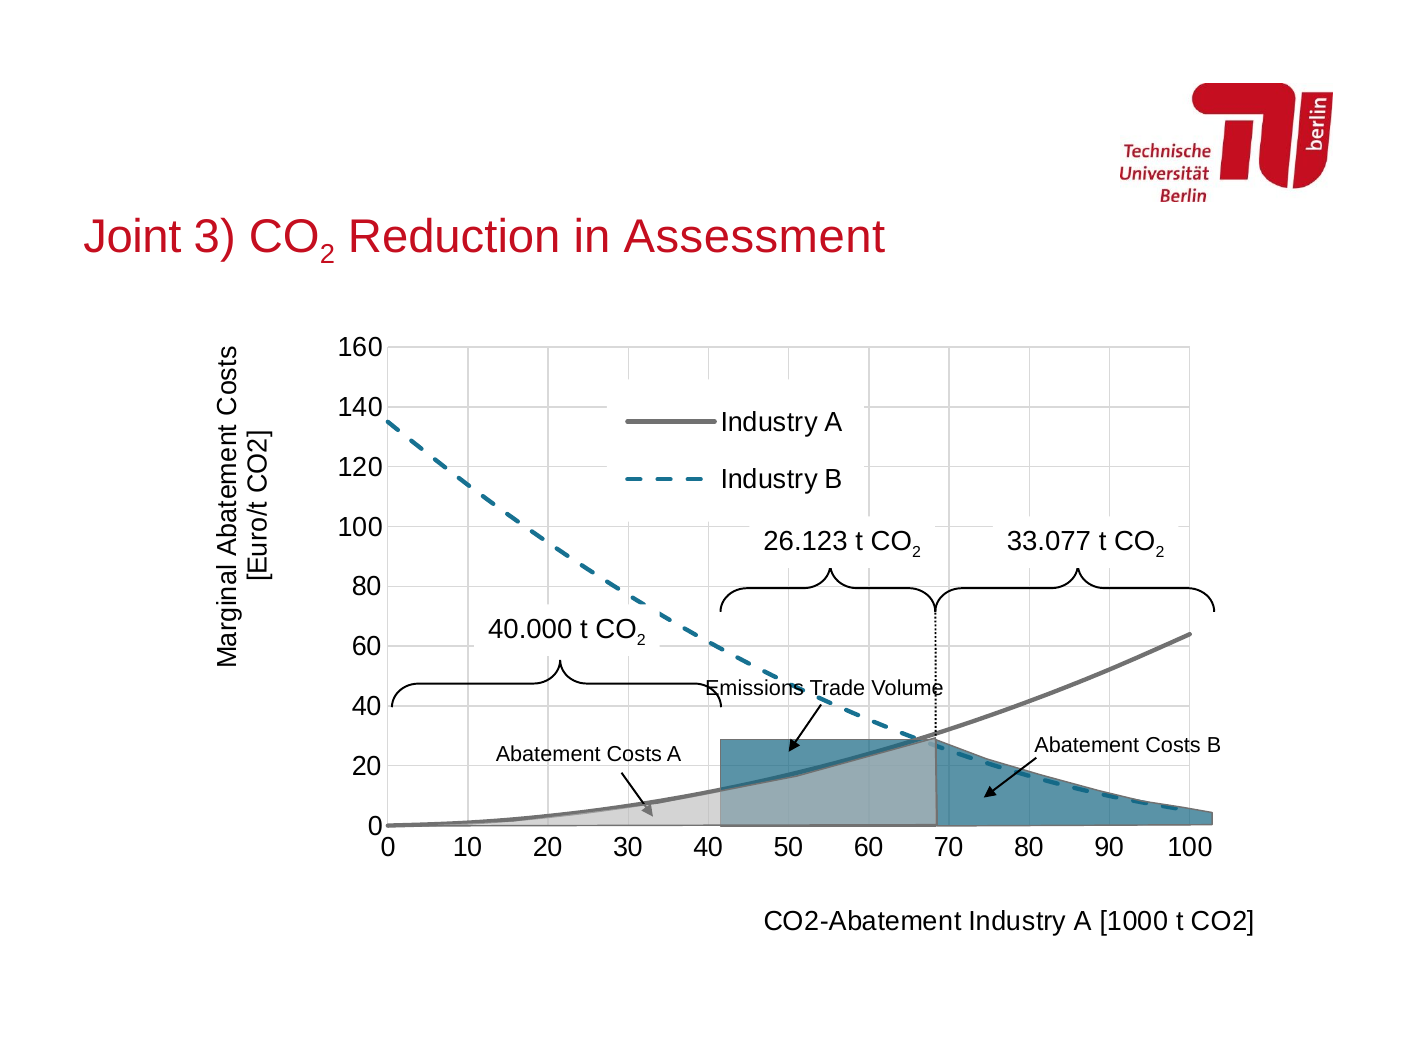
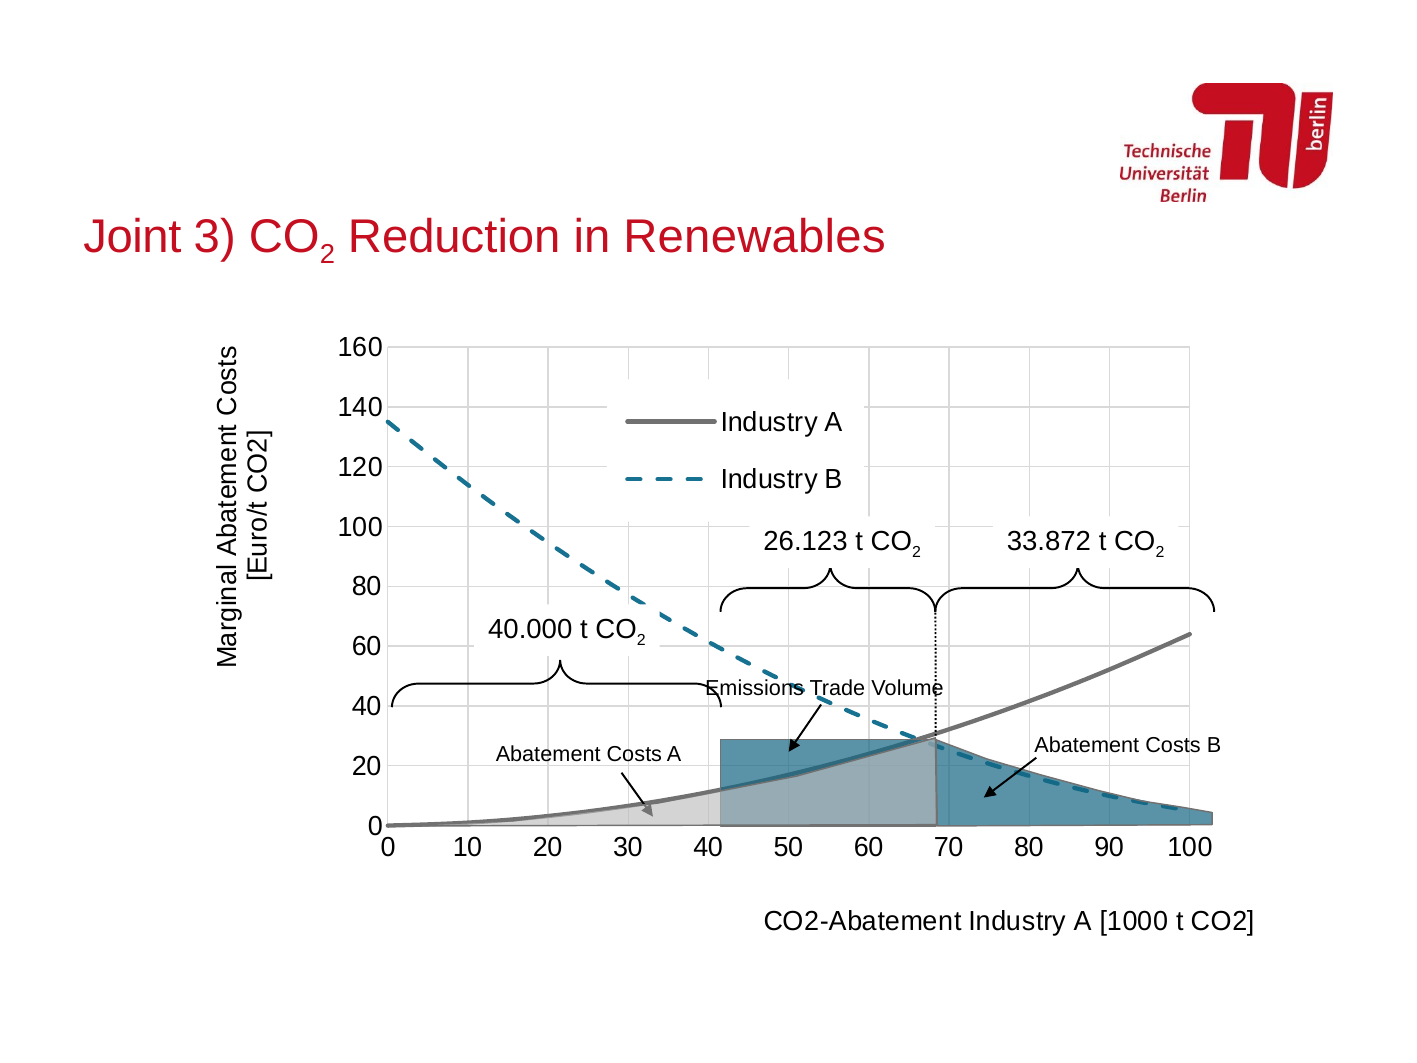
Assessment: Assessment -> Renewables (754, 237)
33.077: 33.077 -> 33.872 (1049, 542)
